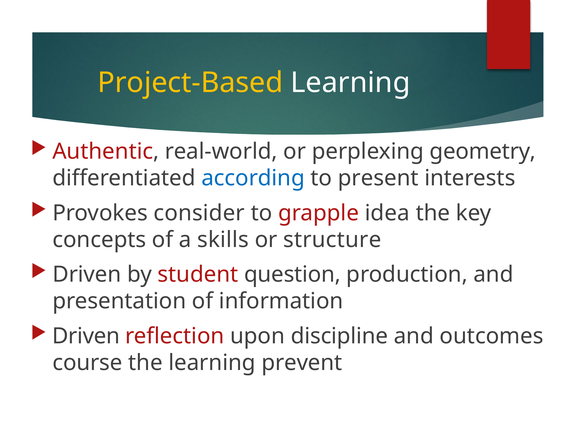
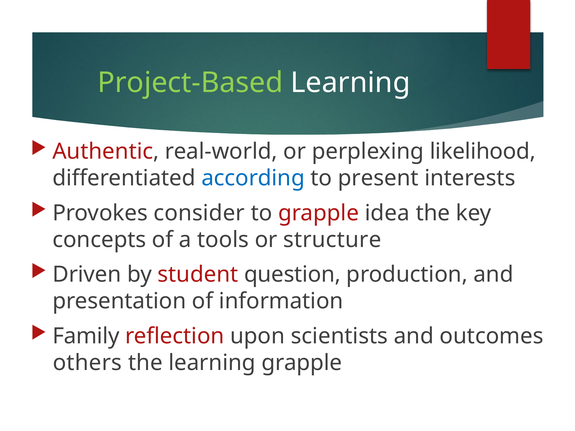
Project-Based colour: yellow -> light green (190, 83)
geometry: geometry -> likelihood (483, 152)
skills: skills -> tools (223, 240)
Driven: Driven -> Family (86, 336)
discipline: discipline -> scientists (339, 336)
course: course -> others (87, 363)
learning prevent: prevent -> grapple (302, 363)
